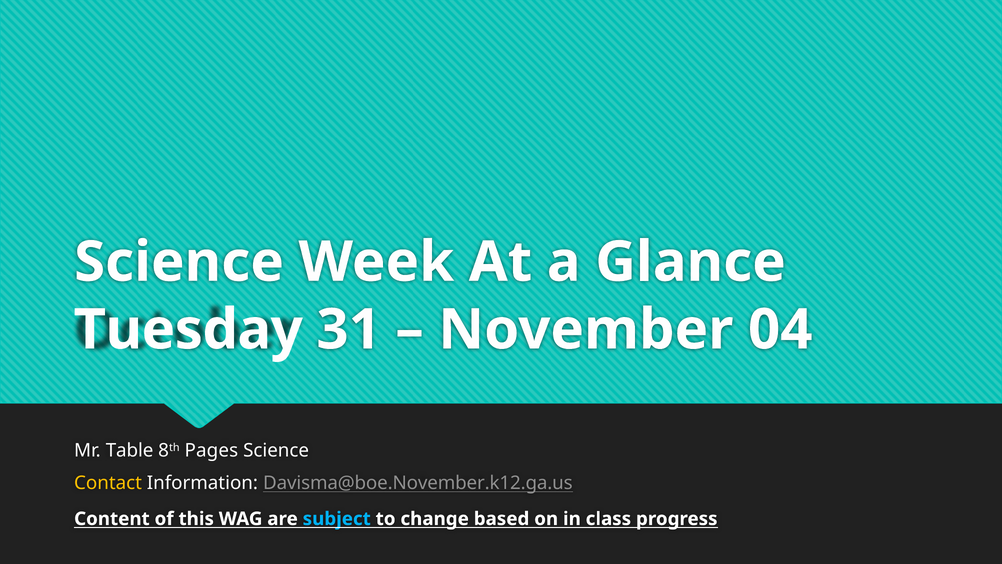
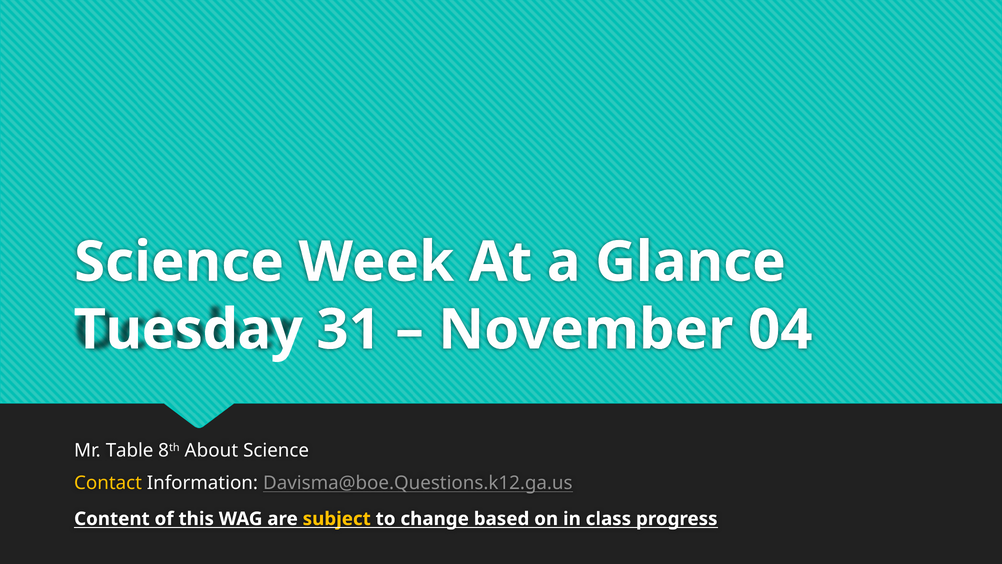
Pages: Pages -> About (211, 450)
Davisma@boe.November.k12.ga.us: Davisma@boe.November.k12.ga.us -> Davisma@boe.Questions.k12.ga.us (418, 483)
subject colour: light blue -> yellow (337, 519)
